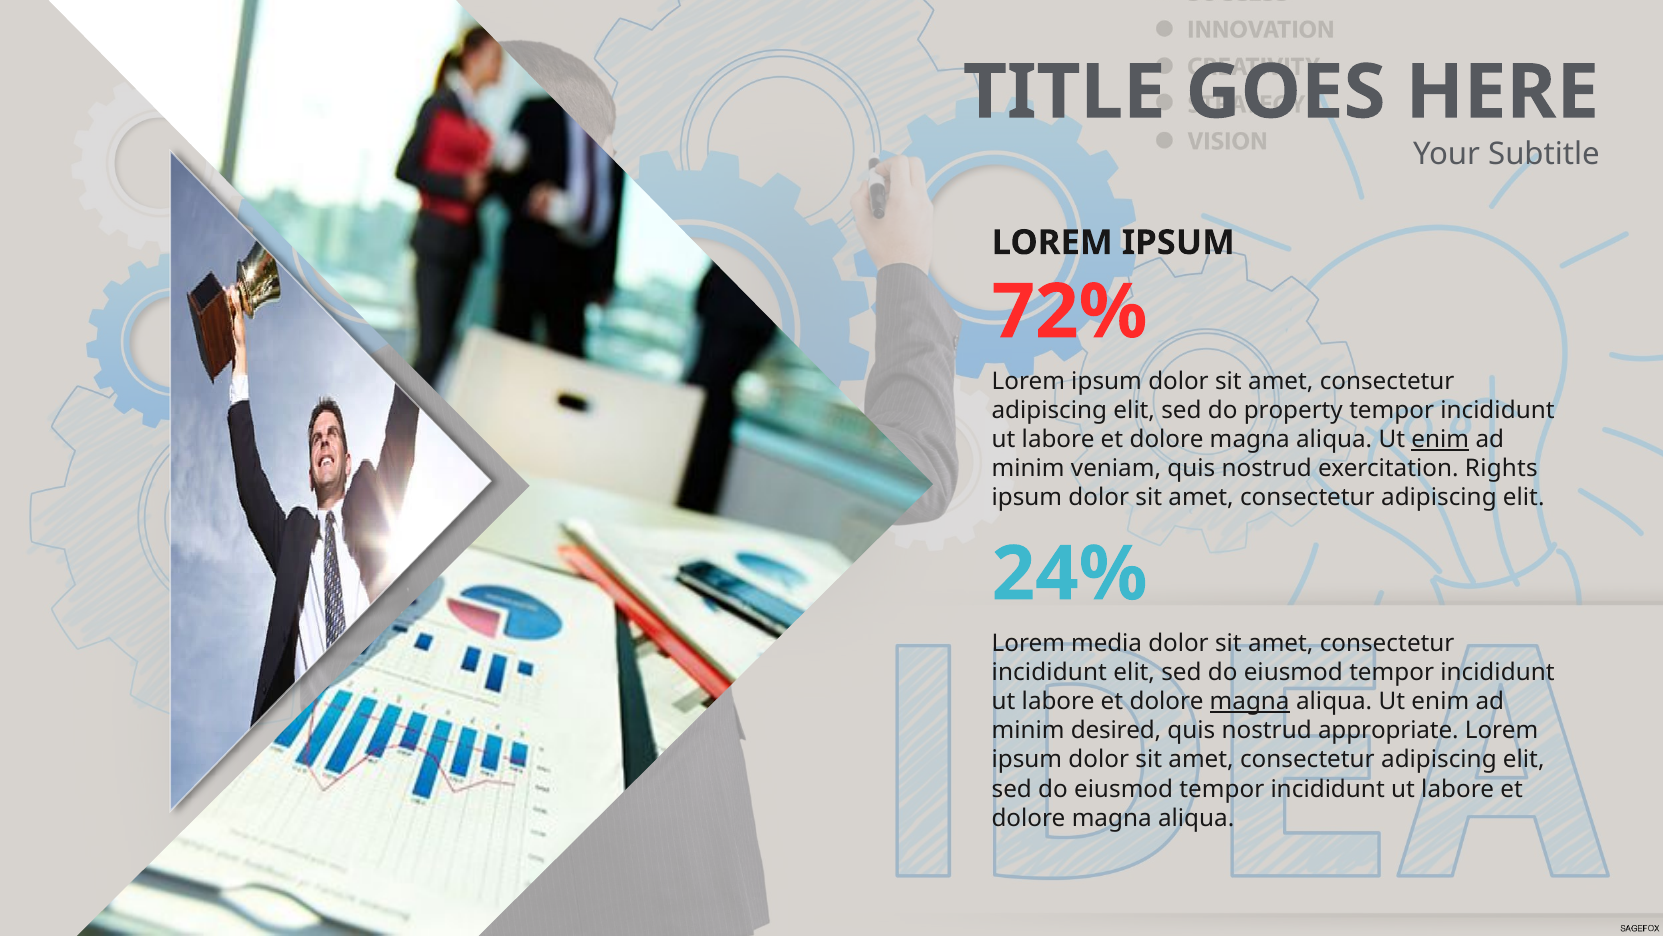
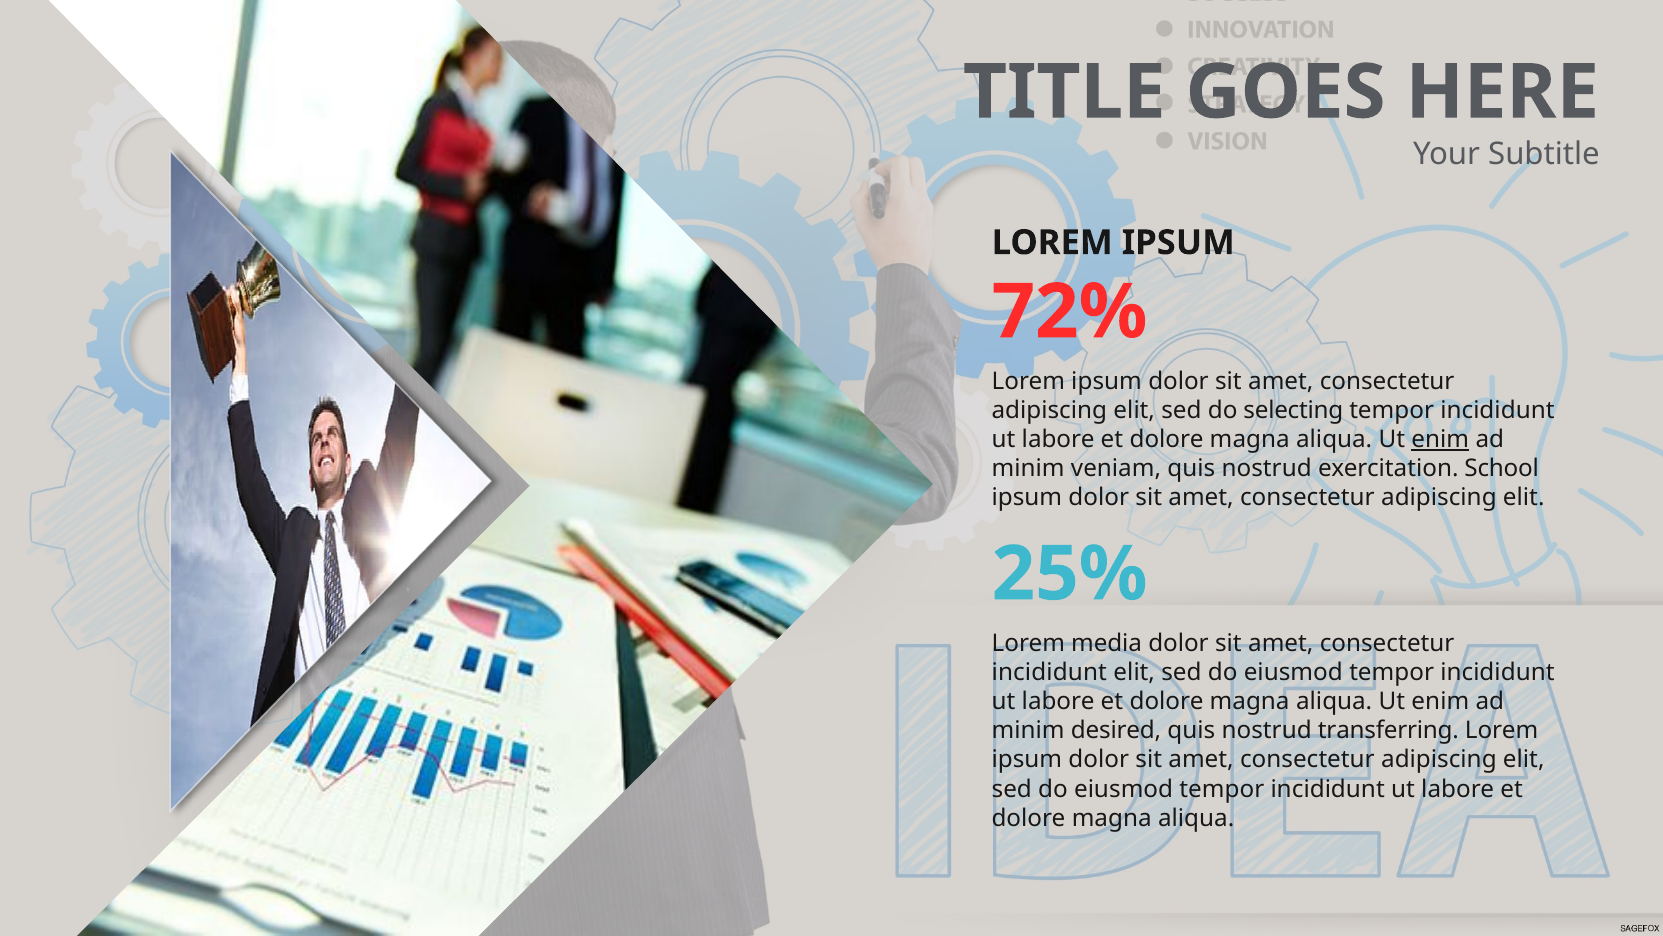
property: property -> selecting (1293, 410)
Rights: Rights -> School (1502, 468)
24%: 24% -> 25% (1070, 574)
magna underline: present -> none (1250, 701)
appropriate: appropriate -> transferring (1388, 730)
